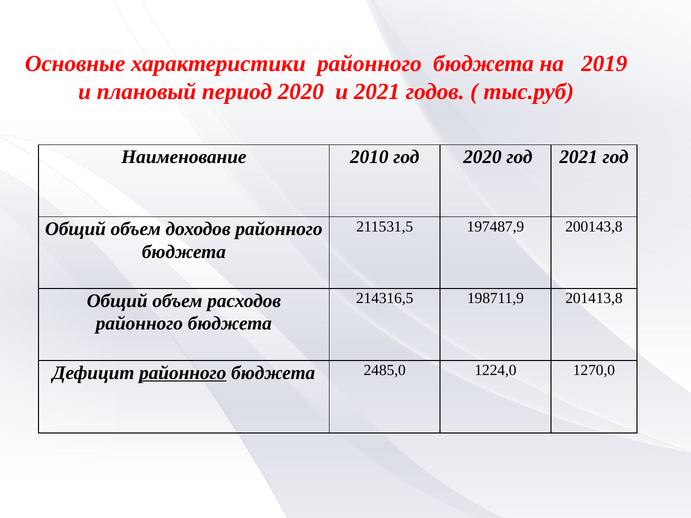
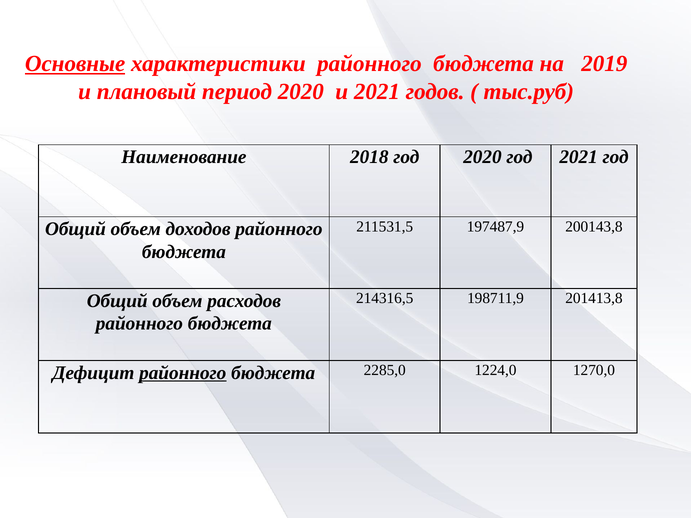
Основные underline: none -> present (75, 64)
2010: 2010 -> 2018 (369, 157)
2485,0: 2485,0 -> 2285,0 (385, 370)
